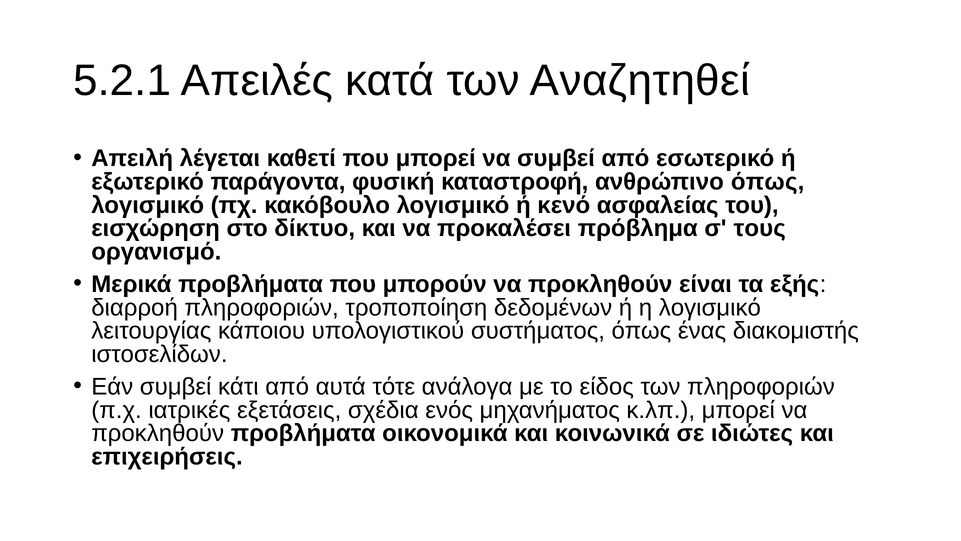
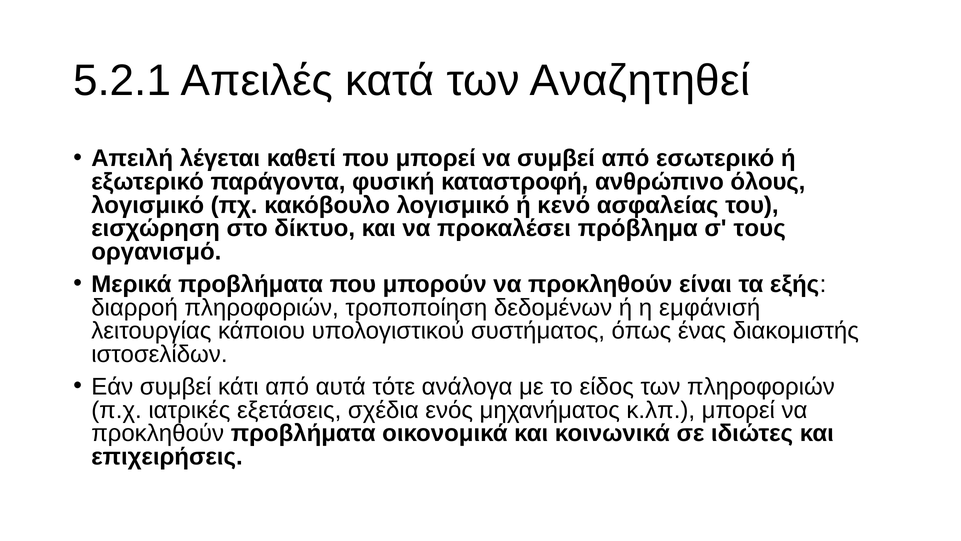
ανθρώπινο όπως: όπως -> όλους (768, 182)
η λογισμικό: λογισμικό -> εμφάνισή (710, 307)
